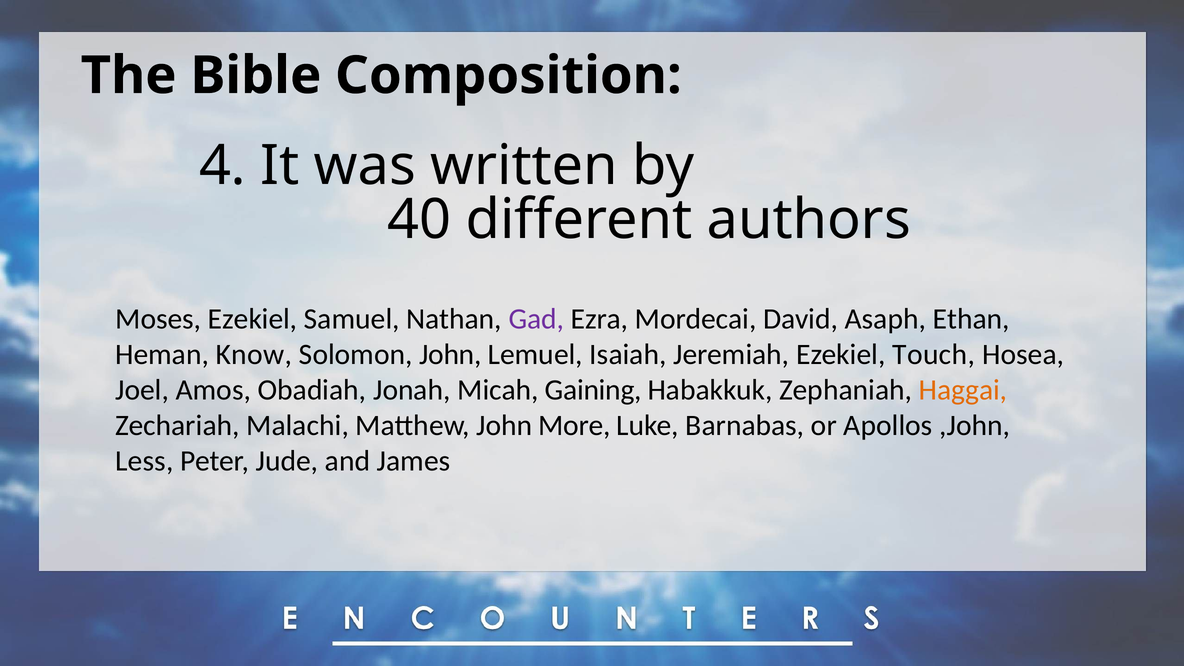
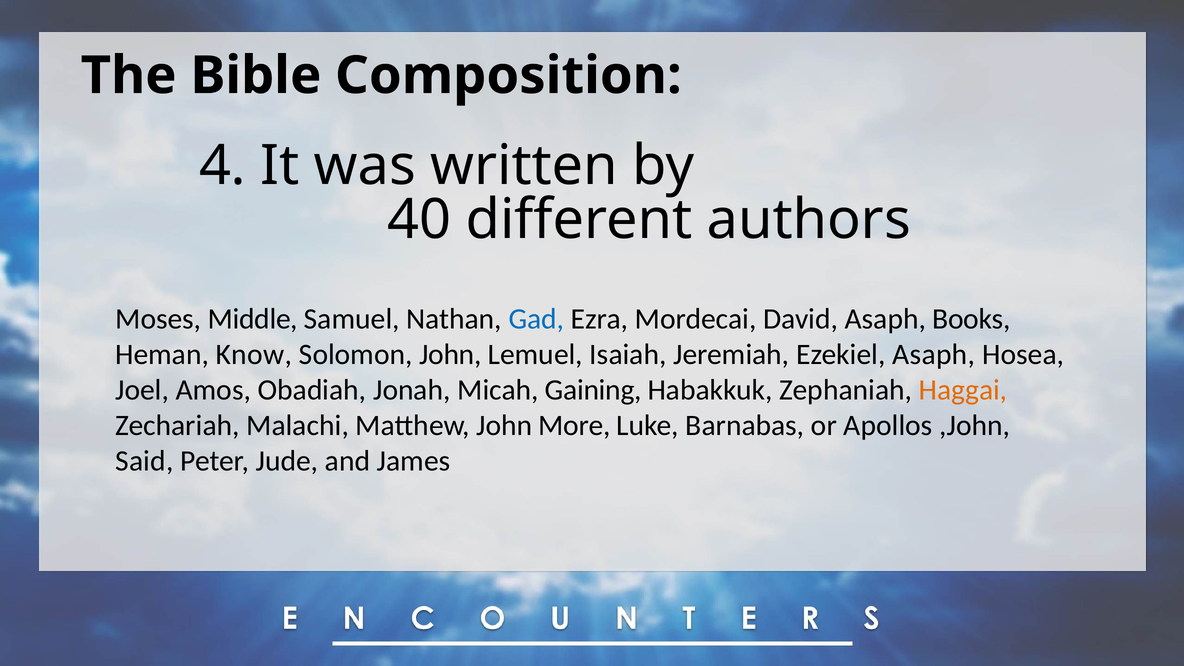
Moses Ezekiel: Ezekiel -> Middle (253, 319)
Gad colour: purple -> blue (536, 319)
Ethan: Ethan -> Books (971, 319)
Ezekiel Touch: Touch -> Asaph (934, 355)
Less: Less -> Said (144, 461)
